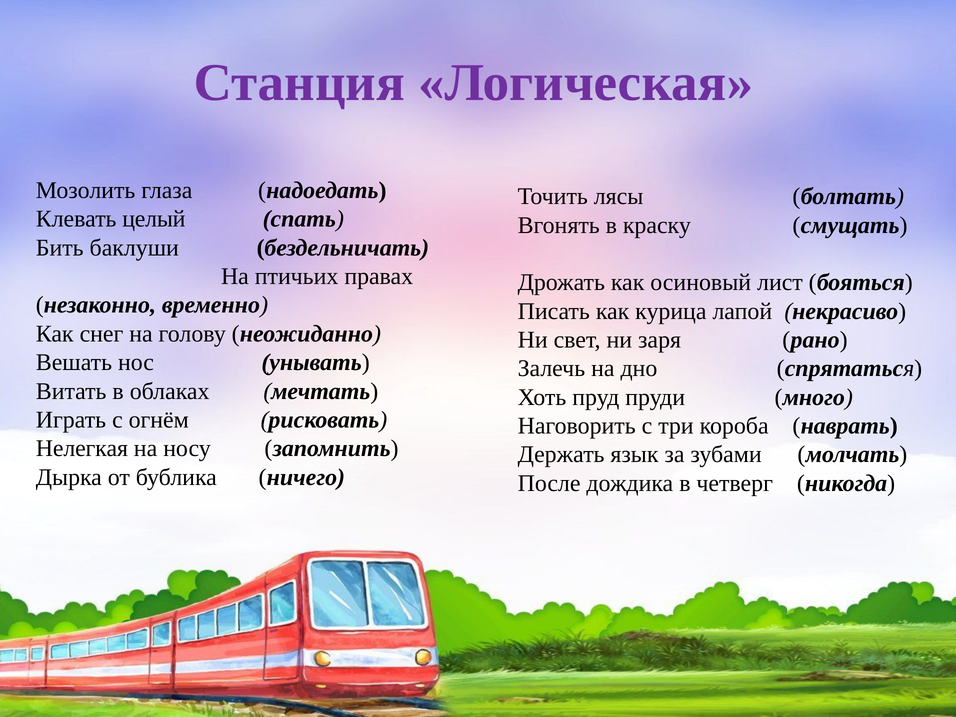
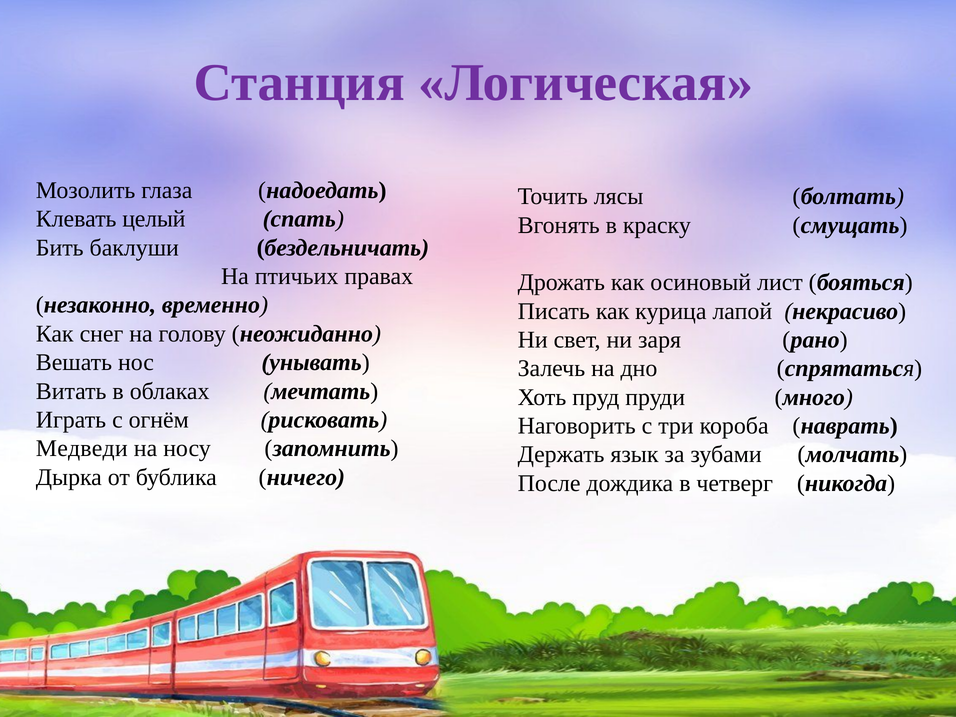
Нелегкая: Нелегкая -> Медведи (82, 449)
